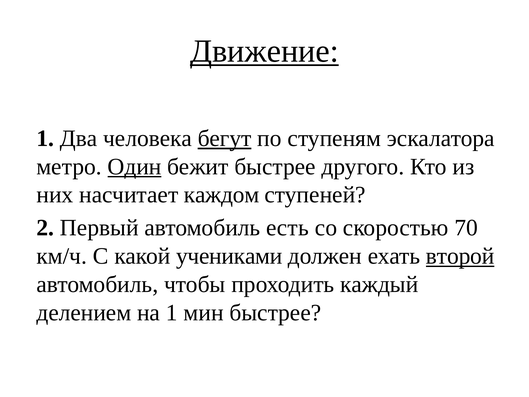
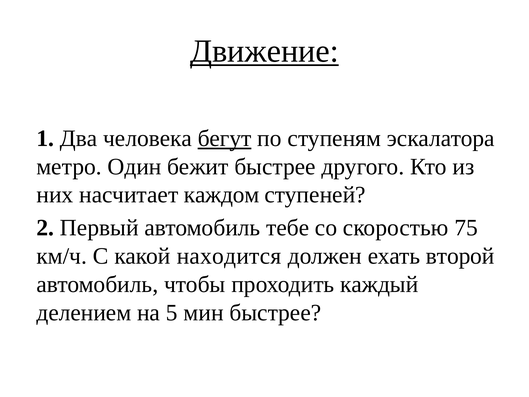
Один underline: present -> none (135, 166)
есть: есть -> тебе (288, 228)
70: 70 -> 75 (466, 228)
учениками: учениками -> находится (229, 256)
второй underline: present -> none (460, 256)
на 1: 1 -> 5 (172, 312)
